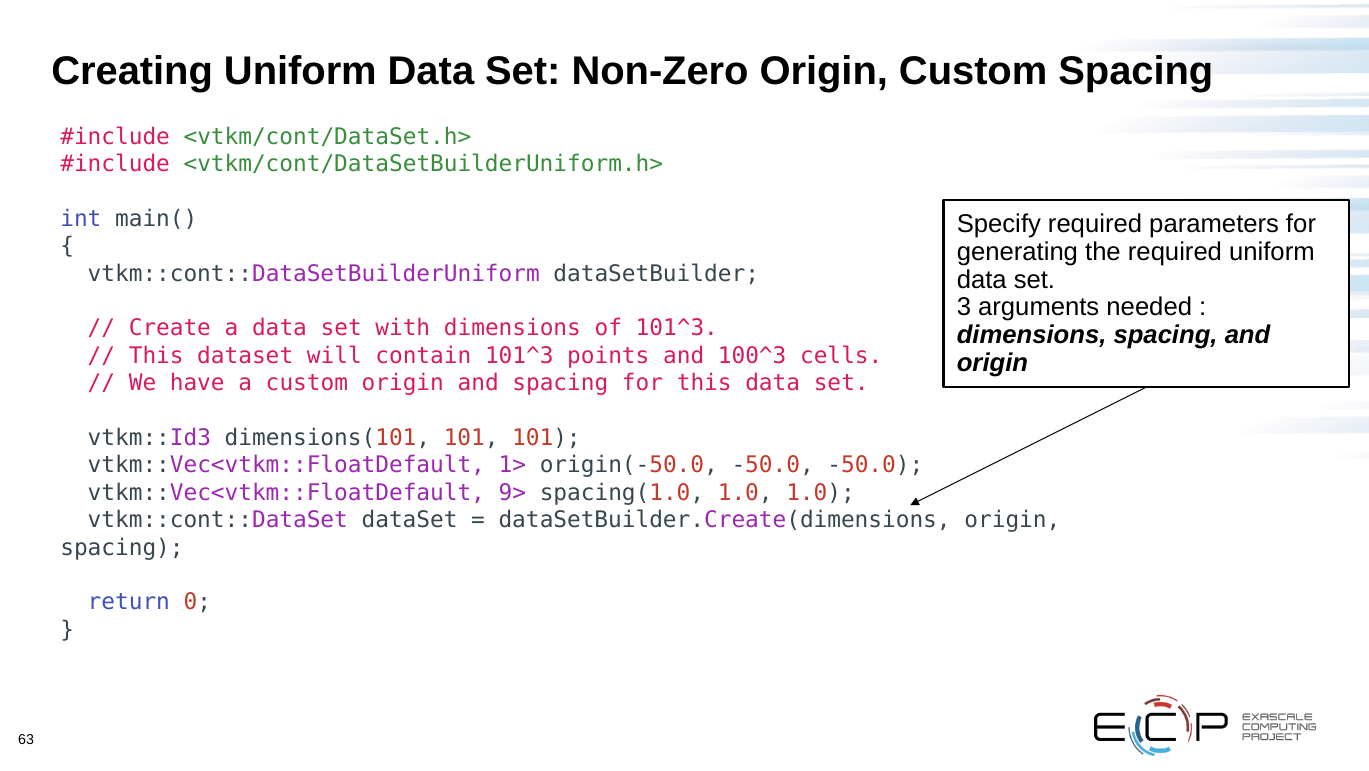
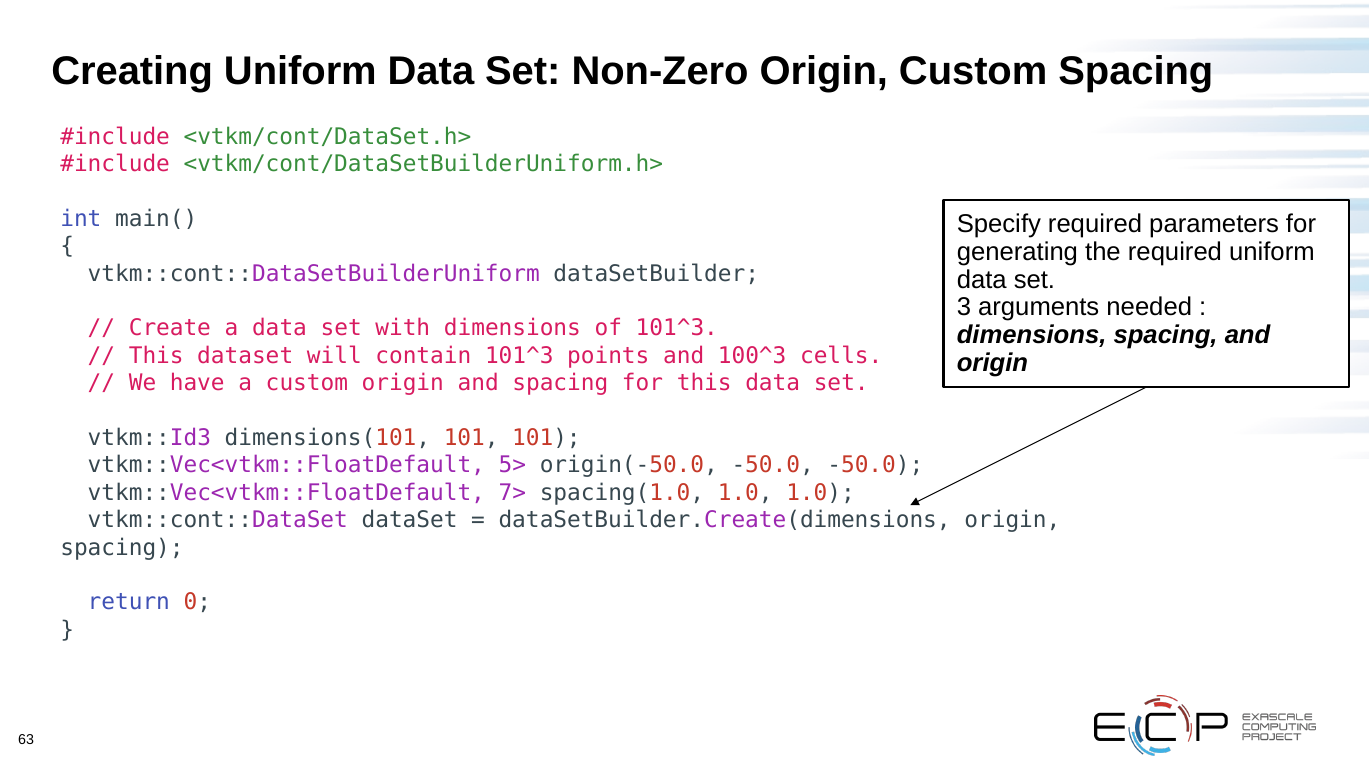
1>: 1> -> 5> (512, 465)
9>: 9> -> 7> (512, 492)
